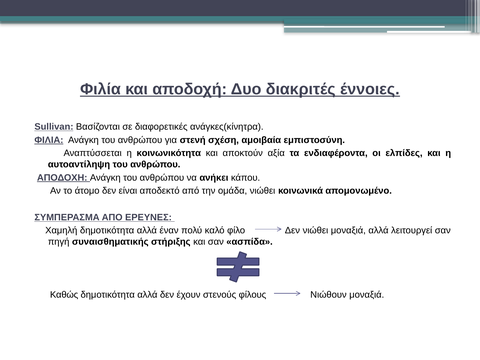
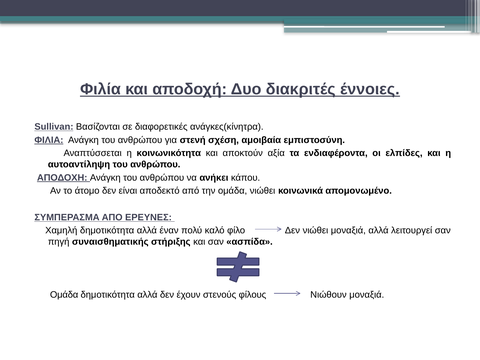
Καθώς: Καθώς -> Ομάδα (64, 295)
